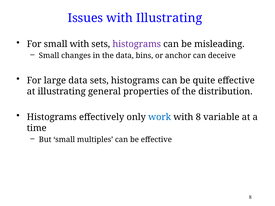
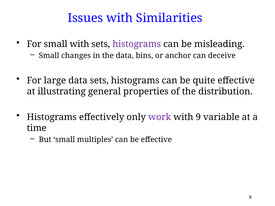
with Illustrating: Illustrating -> Similarities (169, 18)
work colour: blue -> purple (160, 117)
with 8: 8 -> 9 (198, 117)
